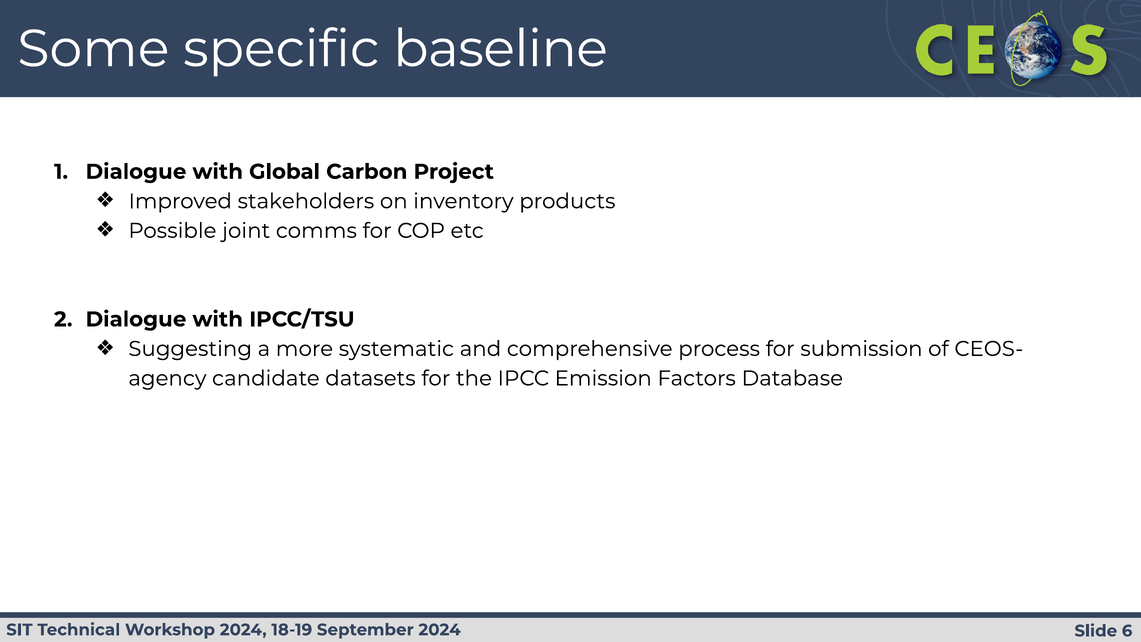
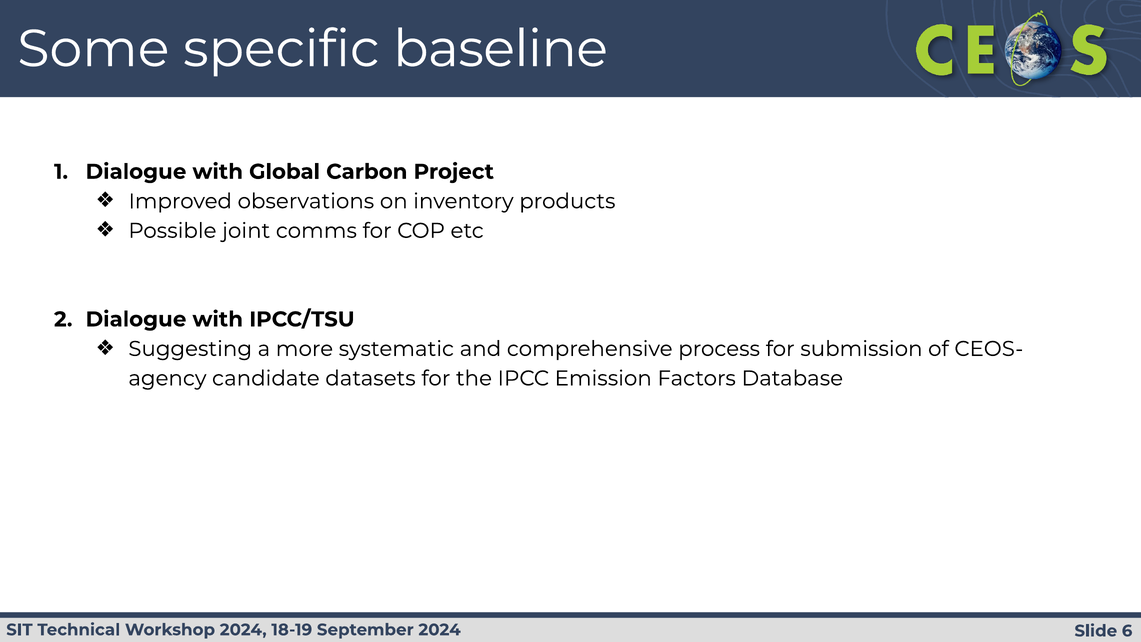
stakeholders: stakeholders -> observations (306, 201)
